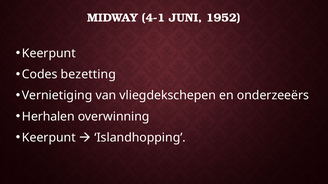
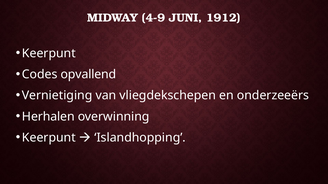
4-1: 4-1 -> 4-9 (153, 18)
1952: 1952 -> 1912 (223, 18)
bezetting: bezetting -> opvallend (88, 75)
